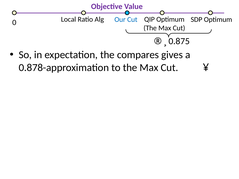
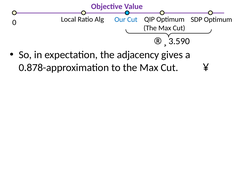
0.875: 0.875 -> 3.590 (179, 41)
compares: compares -> adjacency (138, 55)
